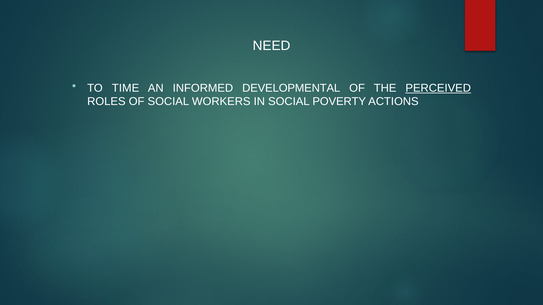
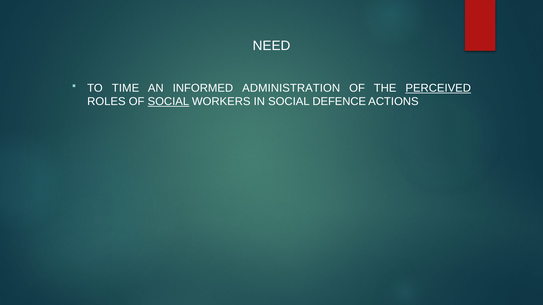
DEVELOPMENTAL: DEVELOPMENTAL -> ADMINISTRATION (291, 88)
SOCIAL underline: none -> present (168, 102)
POVERTY: POVERTY -> DEFENCE (339, 102)
